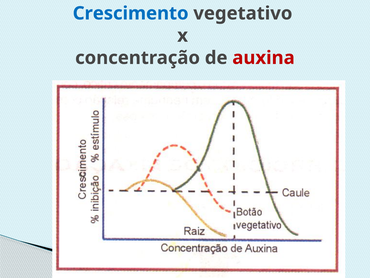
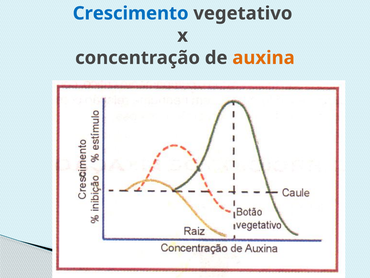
auxina colour: red -> orange (264, 58)
